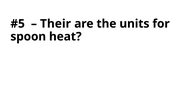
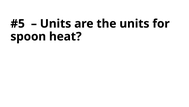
Their: Their -> Units (56, 24)
